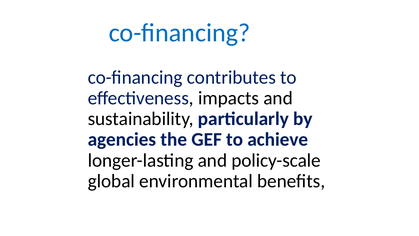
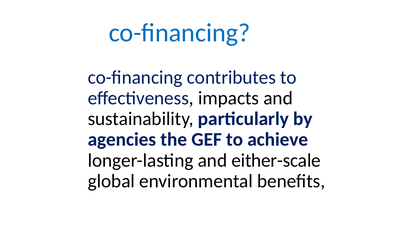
policy-scale: policy-scale -> either-scale (276, 160)
